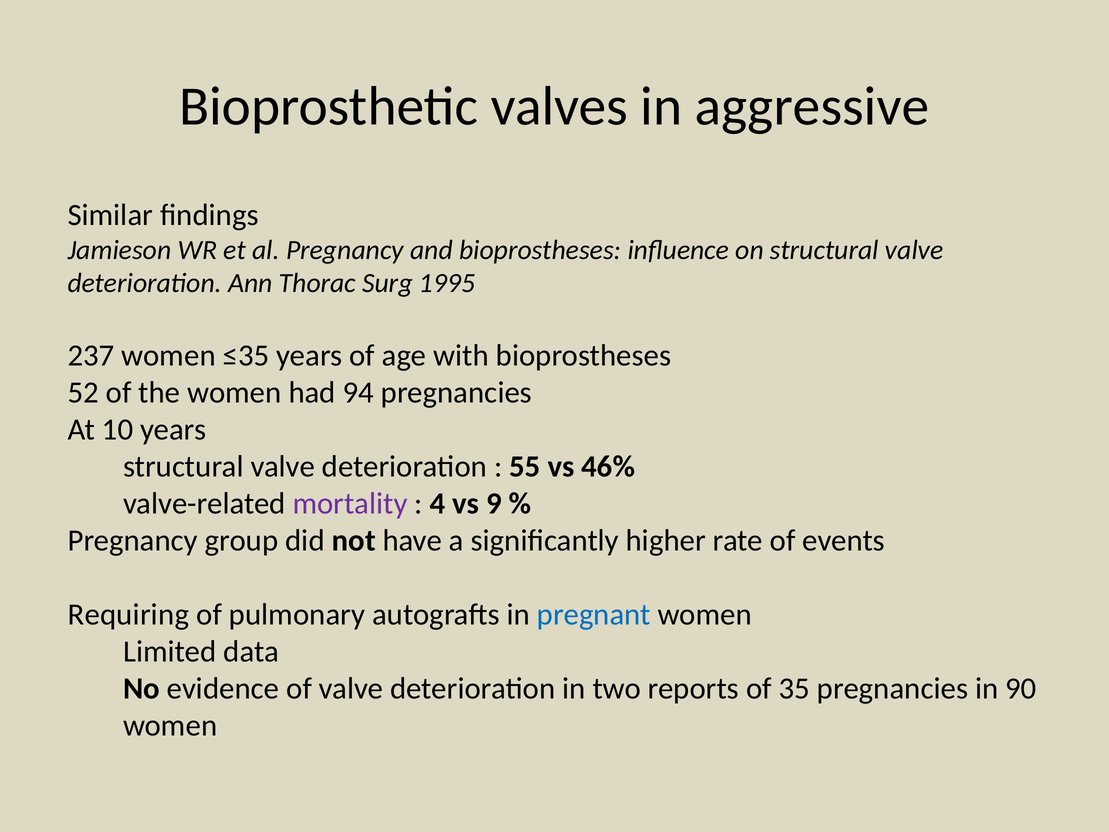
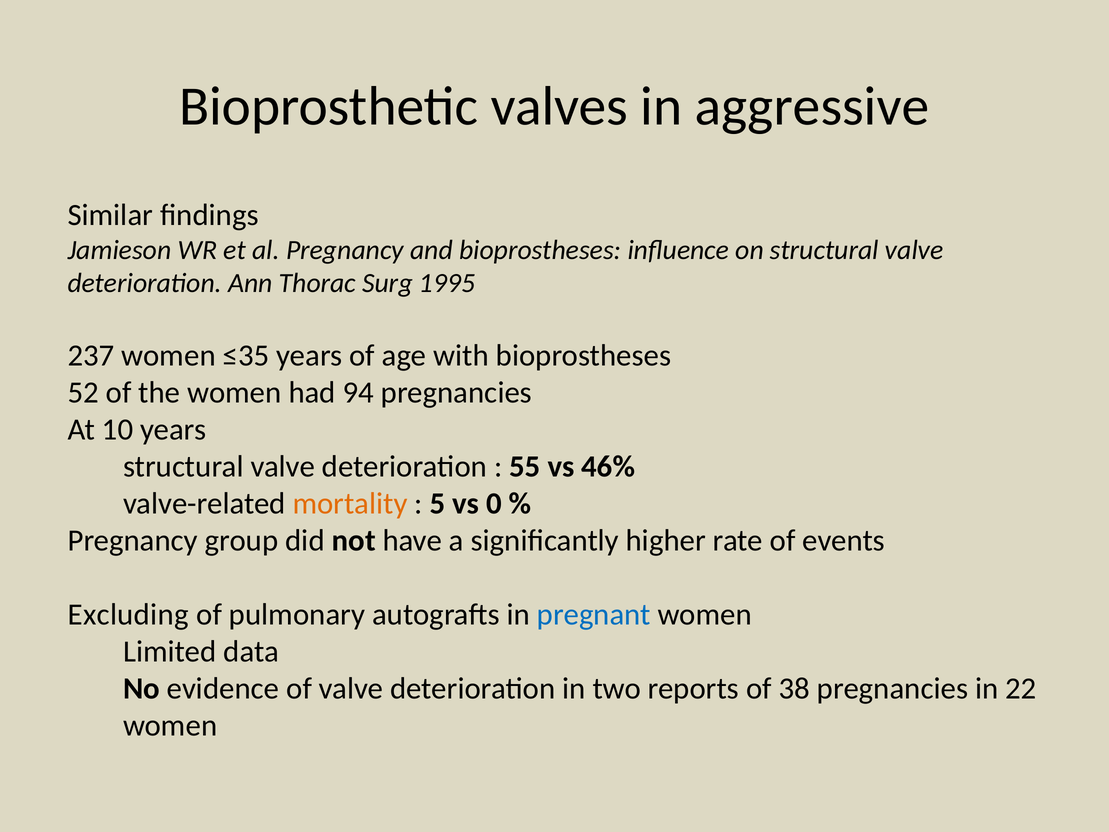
mortality colour: purple -> orange (350, 503)
4: 4 -> 5 (438, 503)
9: 9 -> 0 (494, 503)
Requiring: Requiring -> Excluding (128, 614)
35: 35 -> 38 (794, 688)
90: 90 -> 22 (1021, 688)
